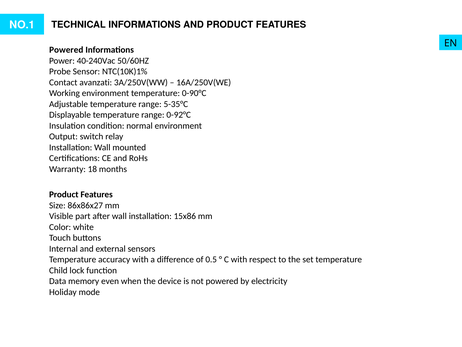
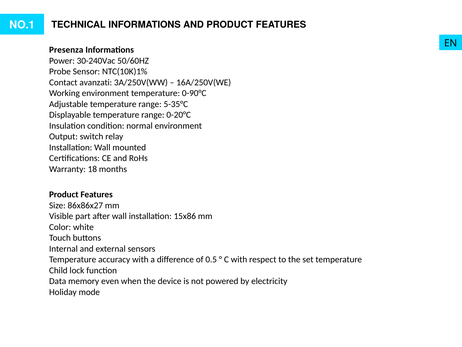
Powered: Powered -> Presenza (66, 50)
40-240Vac: 40-240Vac -> 30-240Vac (96, 61)
0-92°C: 0-92°C -> 0-20°C (179, 115)
